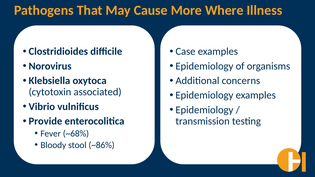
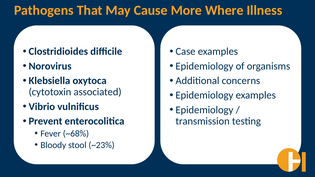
Provide: Provide -> Prevent (46, 121)
~86%: ~86% -> ~23% (102, 145)
